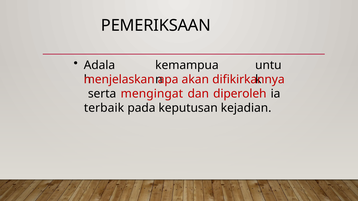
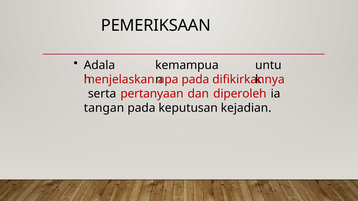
akan: akan -> pada (195, 80)
mengingat: mengingat -> pertanyaan (152, 94)
terbaik: terbaik -> tangan (104, 108)
